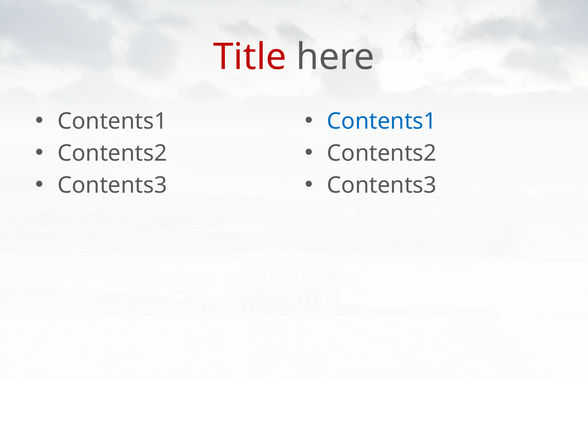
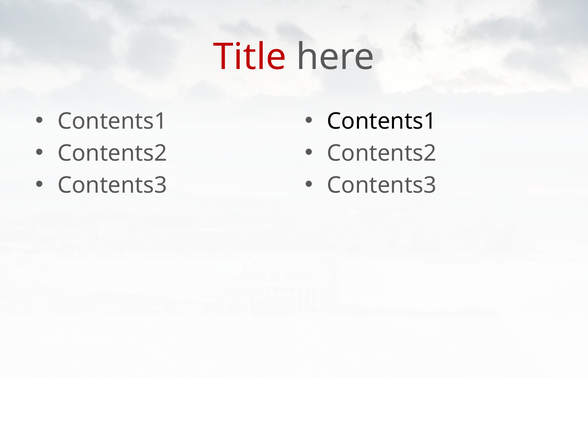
Contents1 colour: blue -> black (382, 121)
